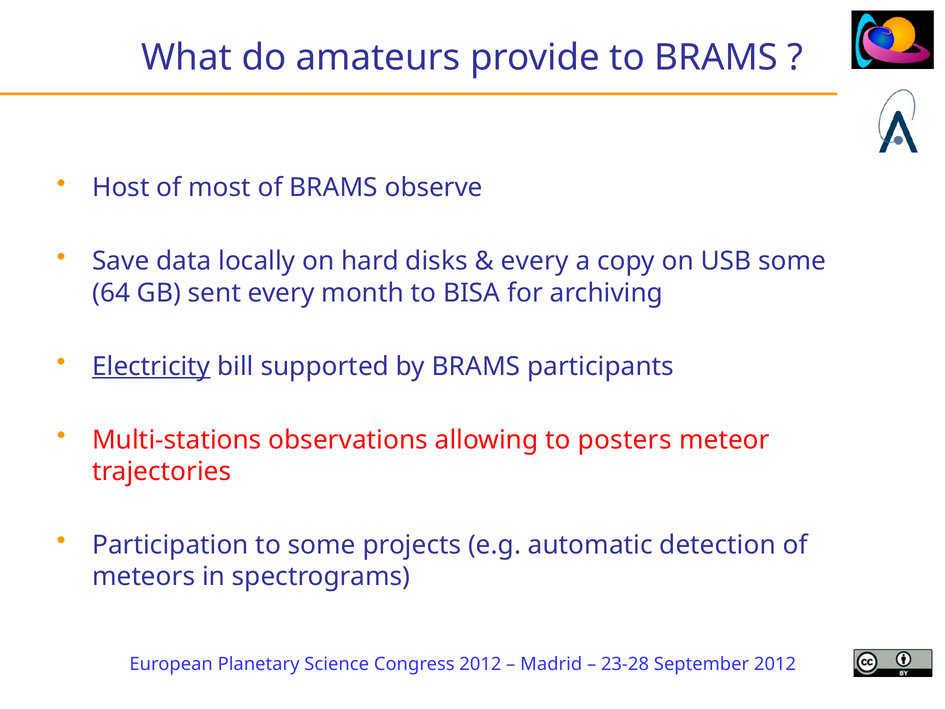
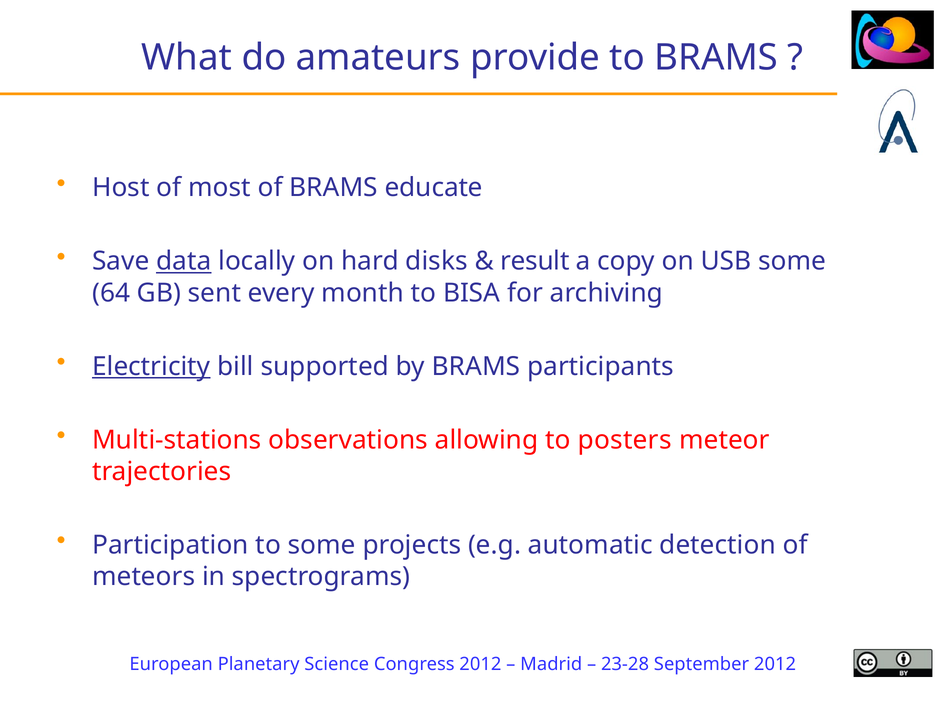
observe: observe -> educate (434, 188)
data underline: none -> present (184, 261)
every: every -> result (535, 261)
